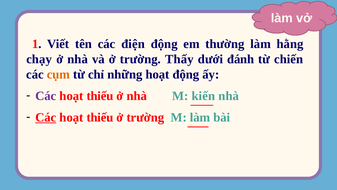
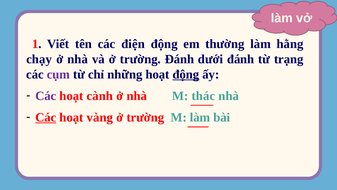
trường Thấy: Thấy -> Đánh (179, 59)
chiến: chiến -> trạng (289, 59)
cụm colour: orange -> purple (58, 74)
động underline: none -> present (186, 74)
thiếu: thiếu -> cành (100, 96)
kiến: kiến -> thác (203, 96)
thiếu: thiếu -> vàng (100, 117)
